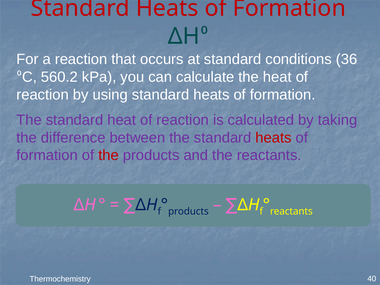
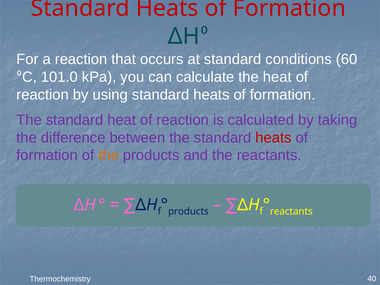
36: 36 -> 60 (347, 59)
560.2: 560.2 -> 101.0 (59, 77)
the colour: red -> orange (109, 155)
